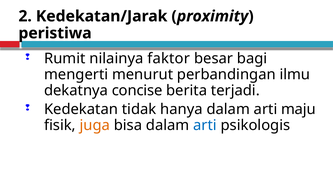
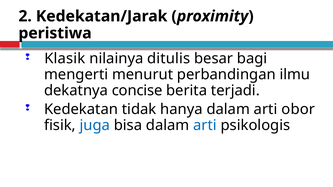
Rumit: Rumit -> Klasik (65, 59)
faktor: faktor -> ditulis (169, 59)
maju: maju -> obor (298, 110)
juga colour: orange -> blue (95, 126)
